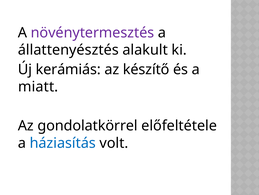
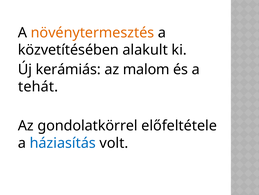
növénytermesztés colour: purple -> orange (92, 33)
állattenyésztés: állattenyésztés -> közvetítésében (68, 50)
készítő: készítő -> malom (146, 69)
miatt: miatt -> tehát (38, 86)
